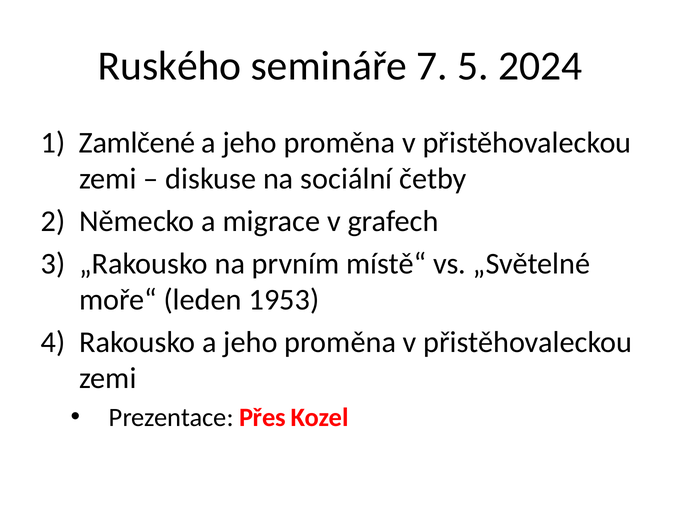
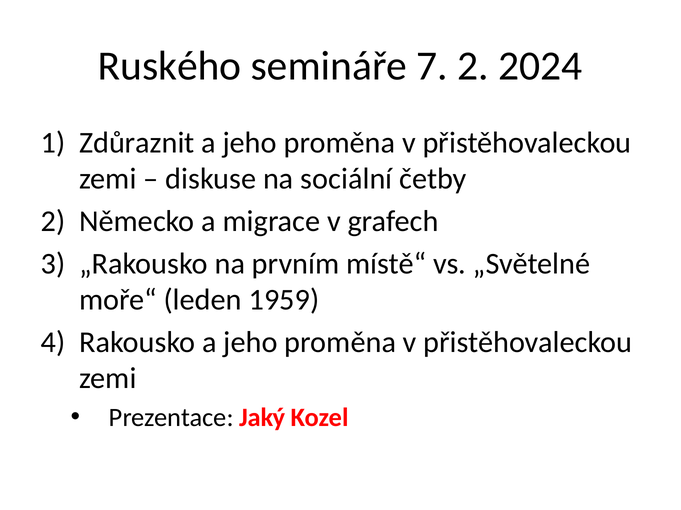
7 5: 5 -> 2 (473, 66)
Zamlčené: Zamlčené -> Zdůraznit (137, 143)
1953: 1953 -> 1959 (284, 300)
Přes: Přes -> Jaký (262, 418)
